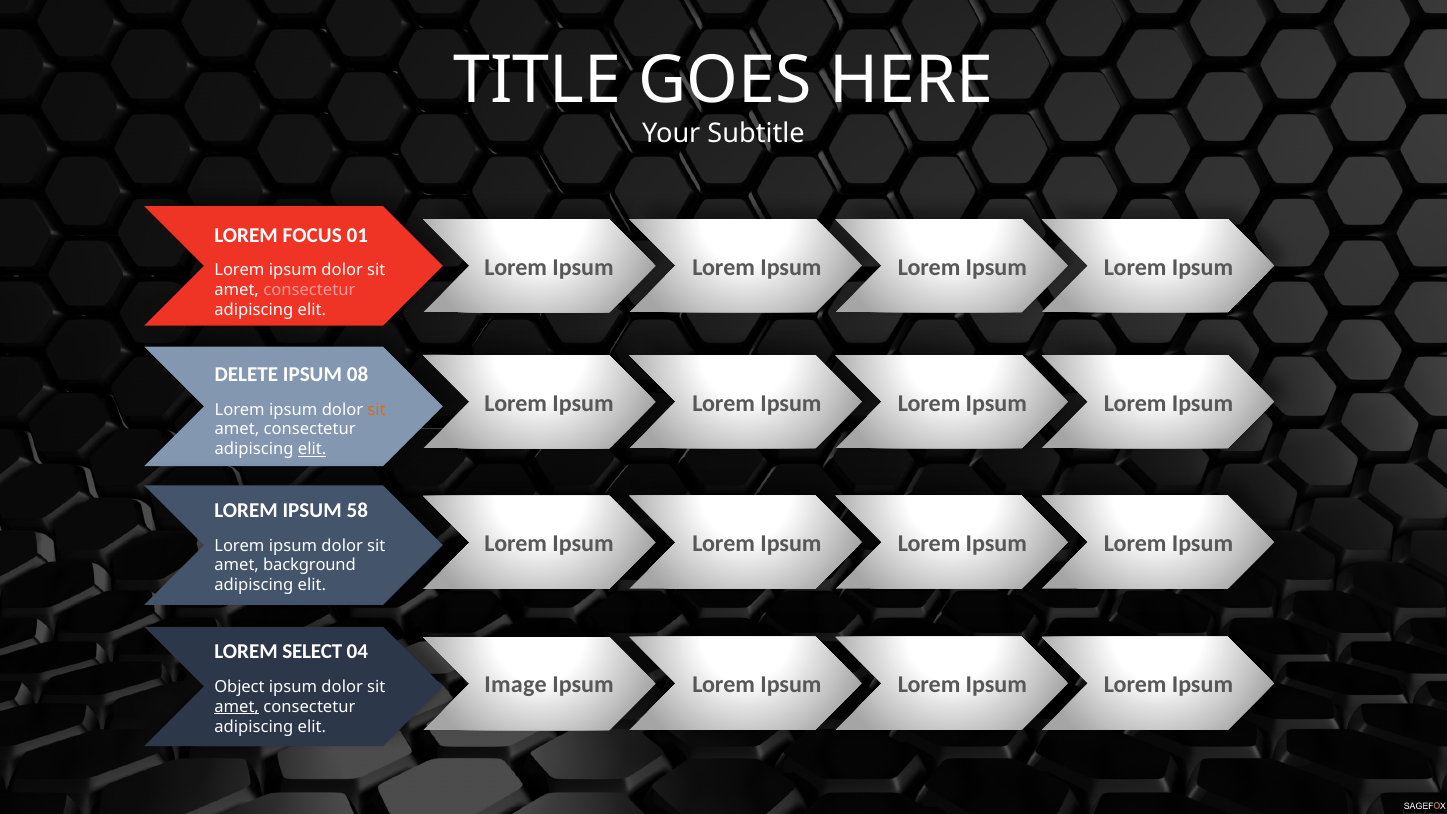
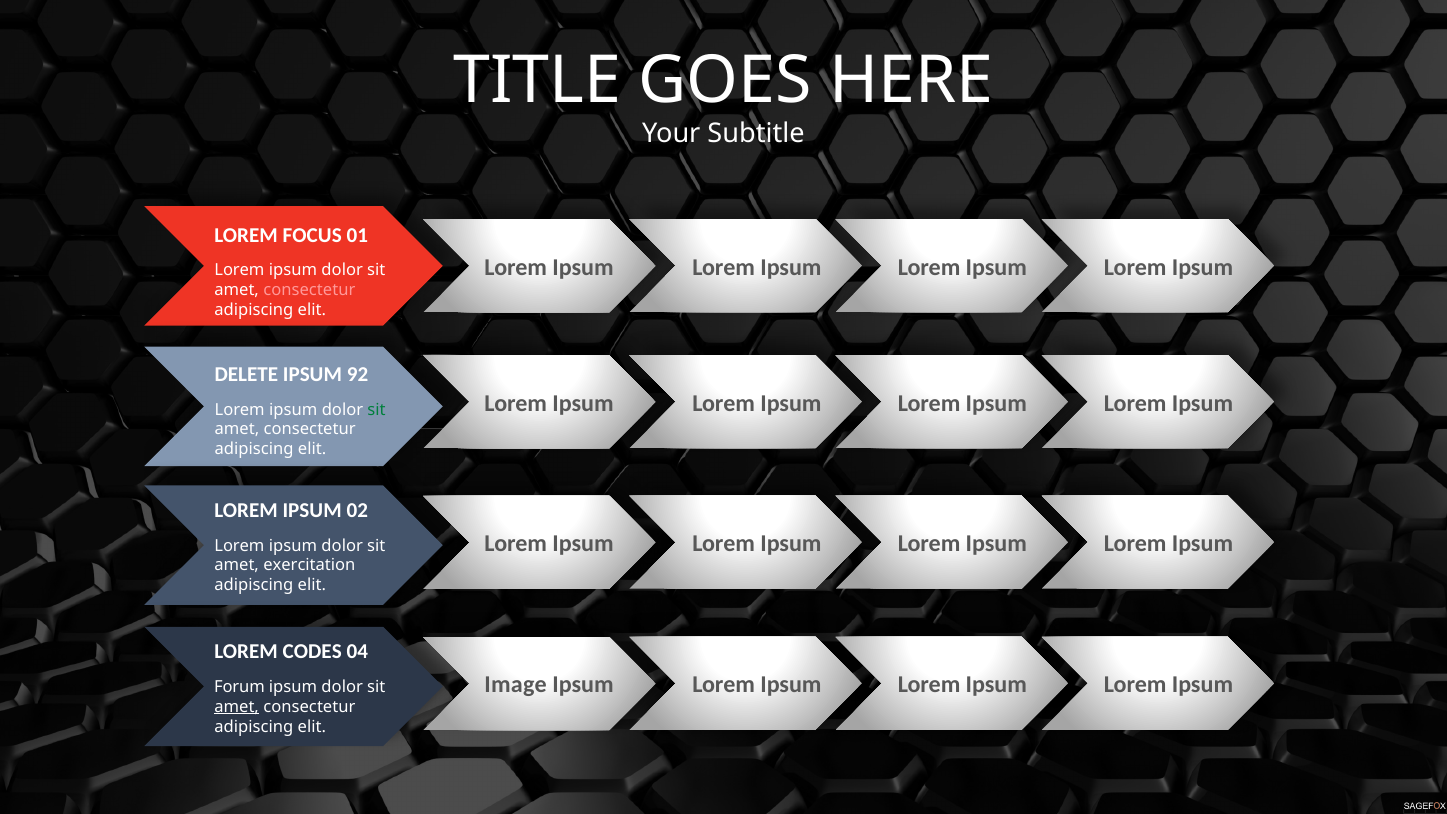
08: 08 -> 92 (358, 375)
sit colour: orange -> green (377, 410)
elit underline: present -> none (312, 449)
58: 58 -> 02 (357, 511)
background: background -> exercitation (309, 565)
SELECT: SELECT -> CODES (312, 652)
Object: Object -> Forum (239, 687)
